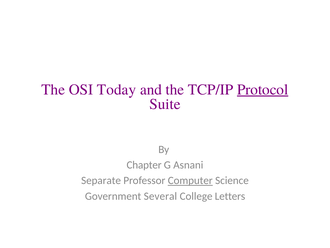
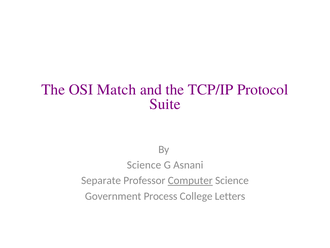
Today: Today -> Match (117, 89)
Protocol underline: present -> none (263, 89)
Chapter: Chapter -> Science (144, 165)
Several: Several -> Process (161, 196)
